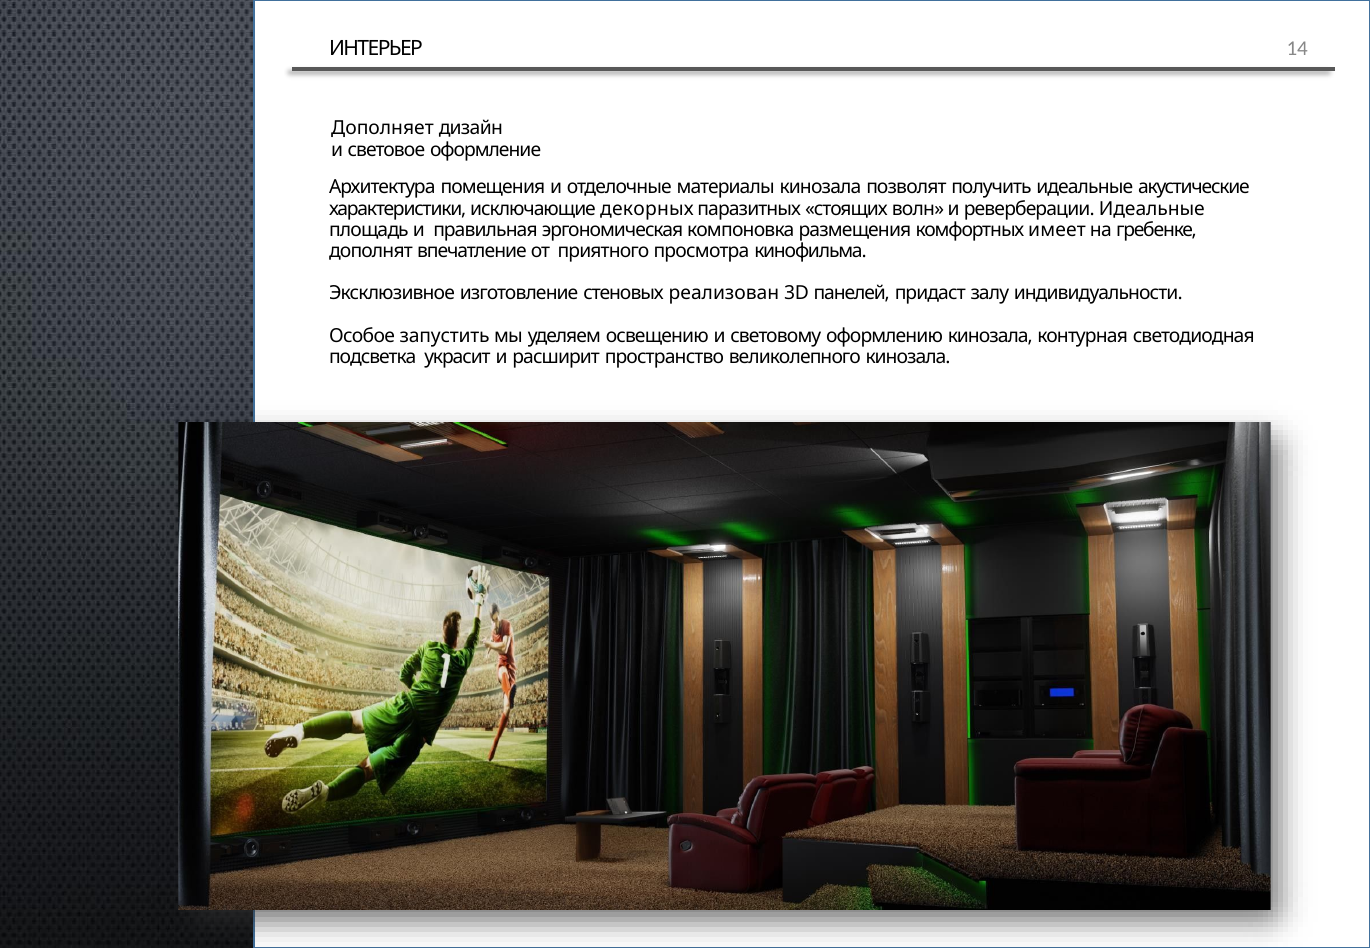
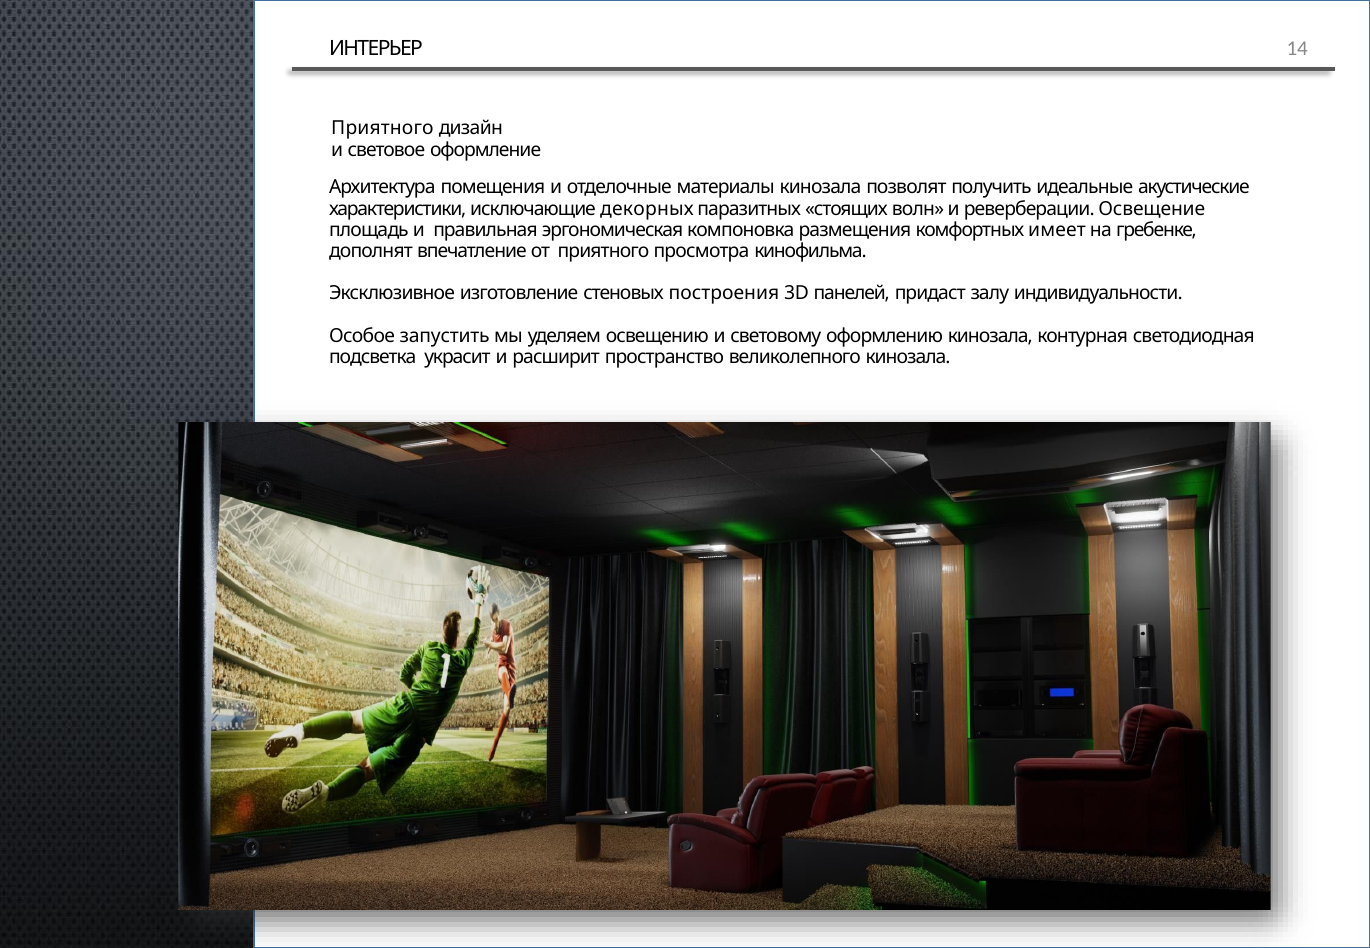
Дополняет: Дополняет -> Приятного (382, 129)
реверберации Идеальные: Идеальные -> Освещение (1152, 209)
реализован: реализован -> построения (724, 293)
